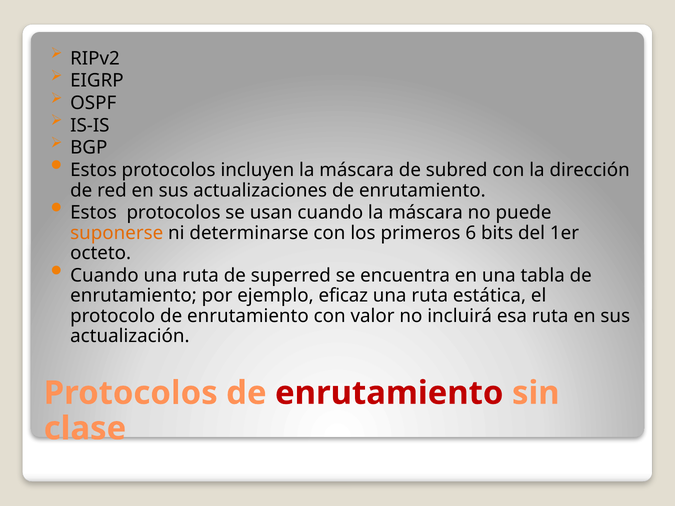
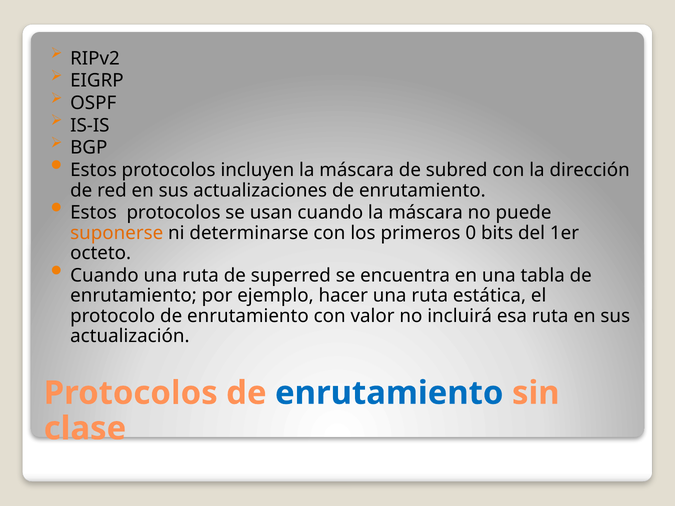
6: 6 -> 0 (471, 233)
eficaz: eficaz -> hacer (343, 296)
enrutamiento colour: red -> blue (389, 393)
